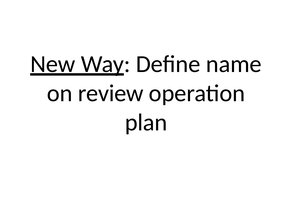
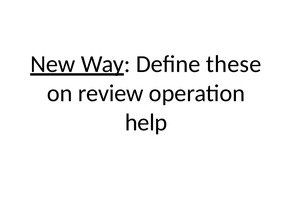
name: name -> these (234, 64)
plan: plan -> help (146, 122)
